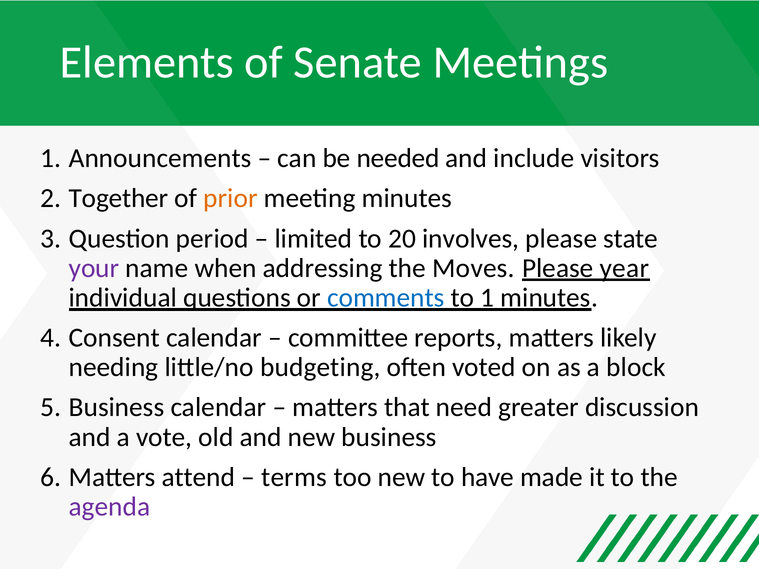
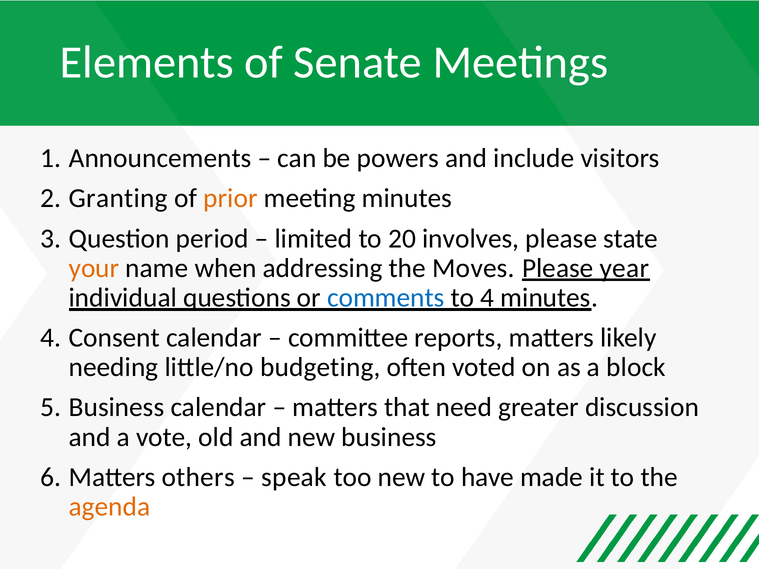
needed: needed -> powers (398, 158)
Together: Together -> Granting (118, 198)
your colour: purple -> orange (94, 268)
to 1: 1 -> 4 (487, 298)
attend: attend -> others (198, 477)
terms: terms -> speak (294, 477)
agenda colour: purple -> orange (109, 507)
